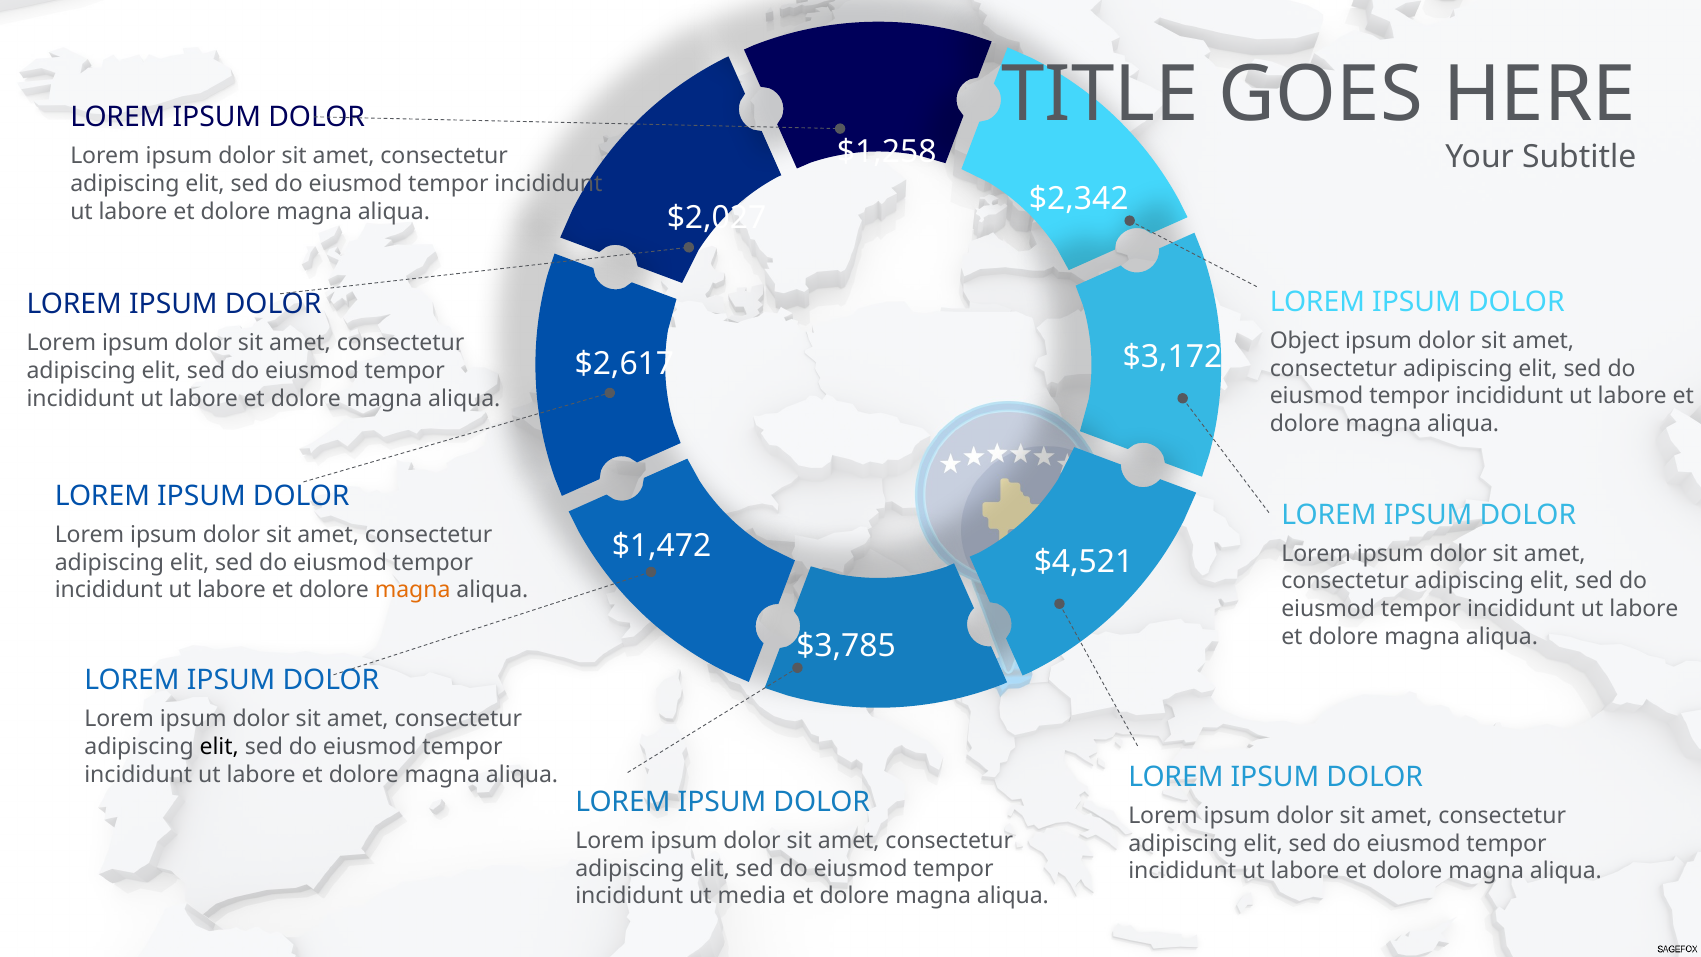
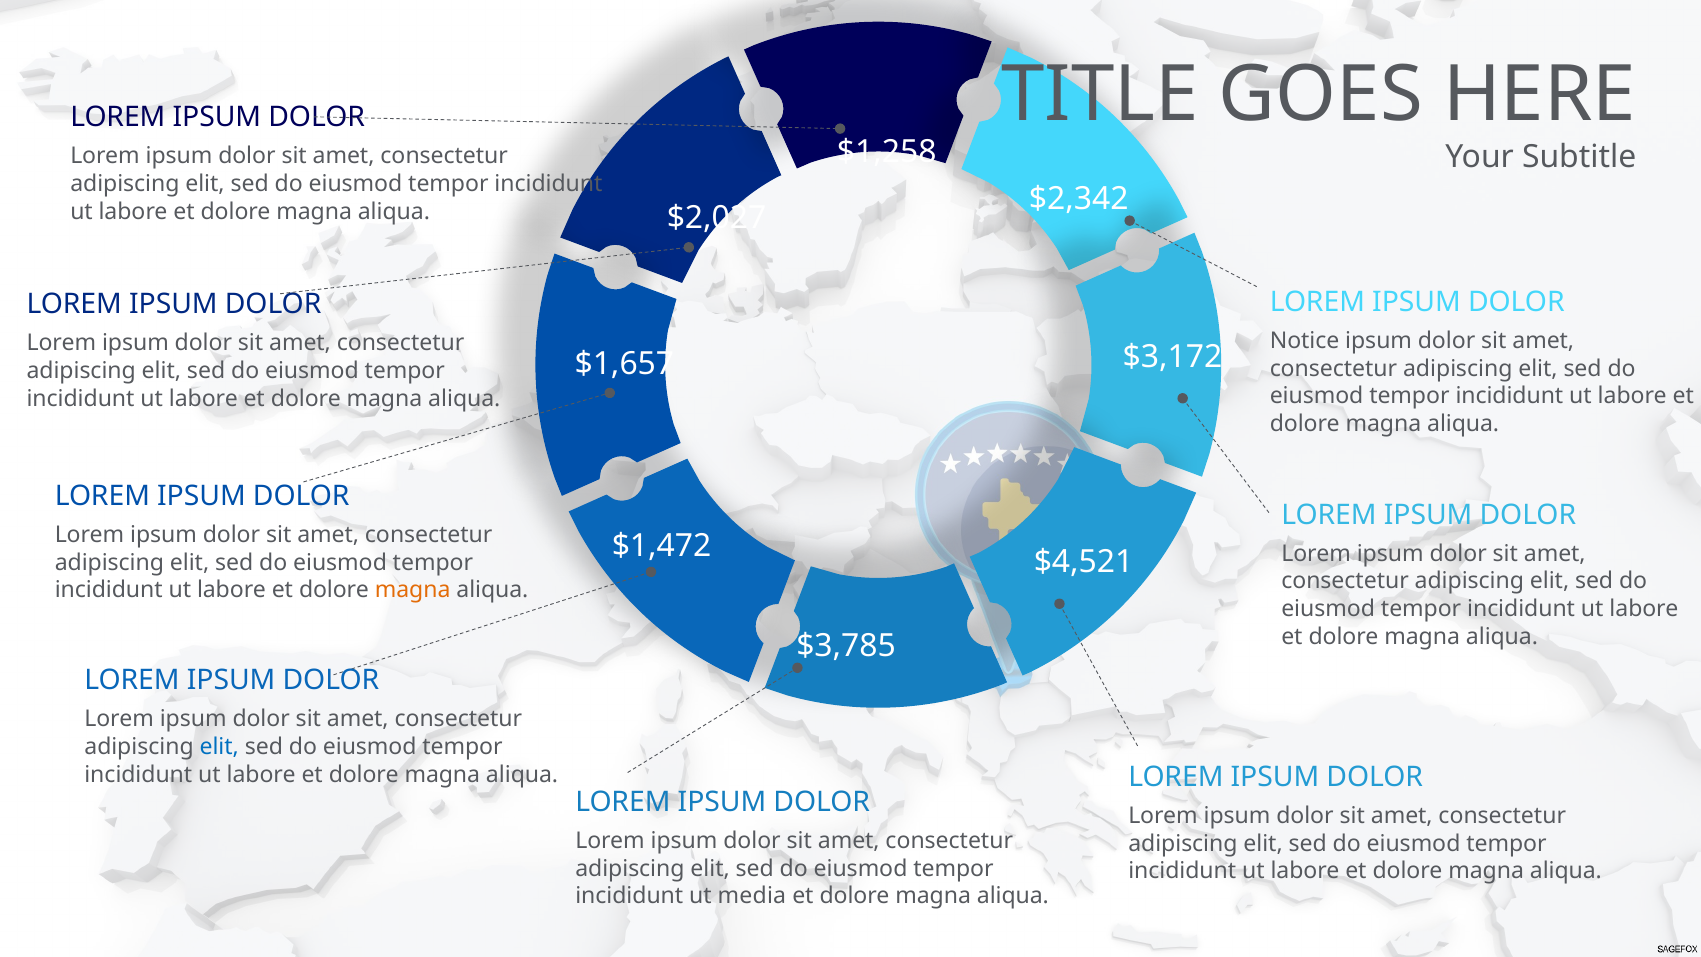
Object: Object -> Notice (1305, 341)
$2,617: $2,617 -> $1,657 (624, 363)
elit colour: black -> blue (219, 747)
